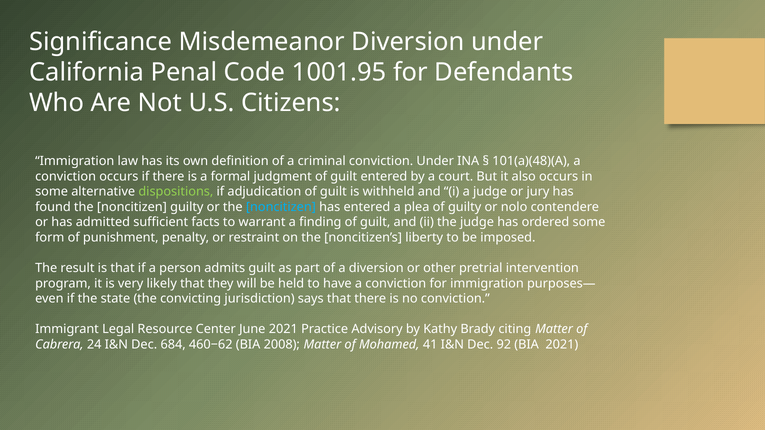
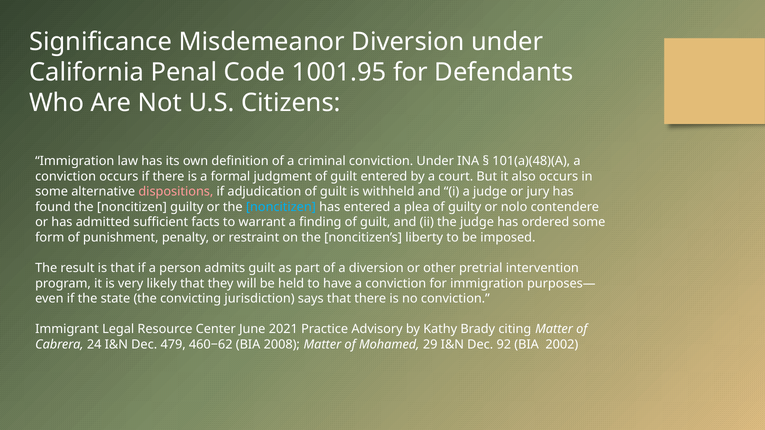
dispositions colour: light green -> pink (176, 192)
684: 684 -> 479 (173, 345)
41: 41 -> 29 (430, 345)
BIA 2021: 2021 -> 2002 (562, 345)
